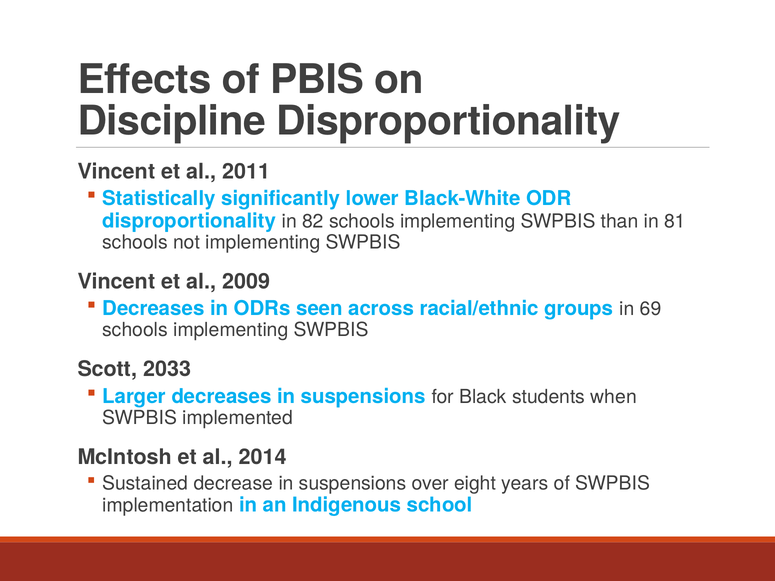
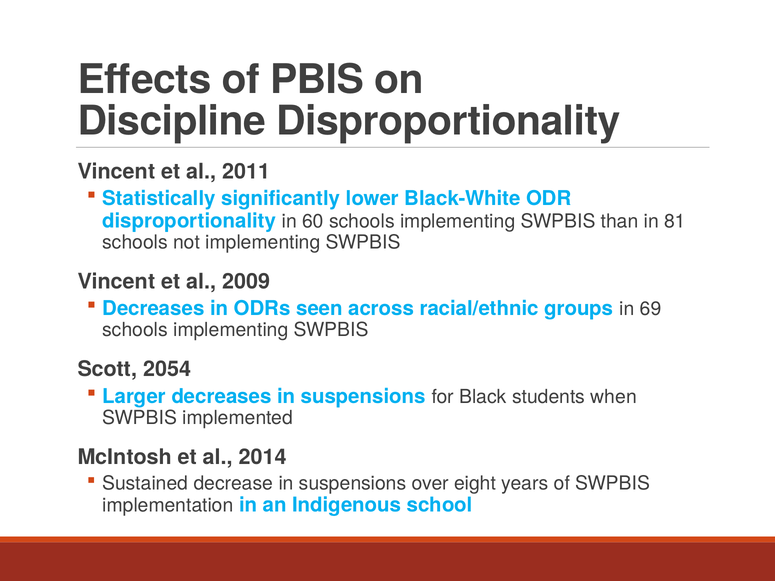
82: 82 -> 60 (313, 221)
2033: 2033 -> 2054 (167, 370)
